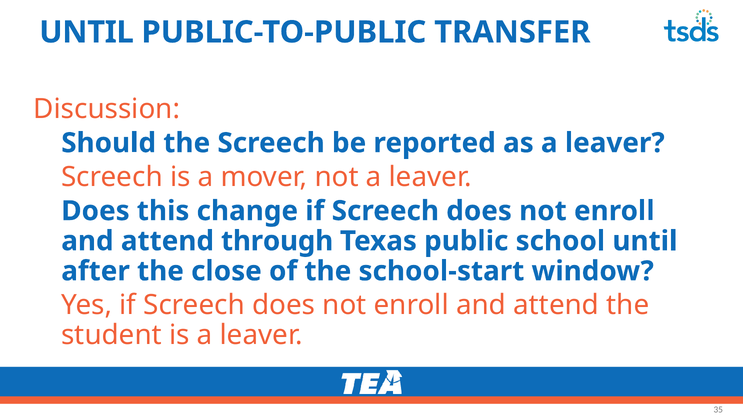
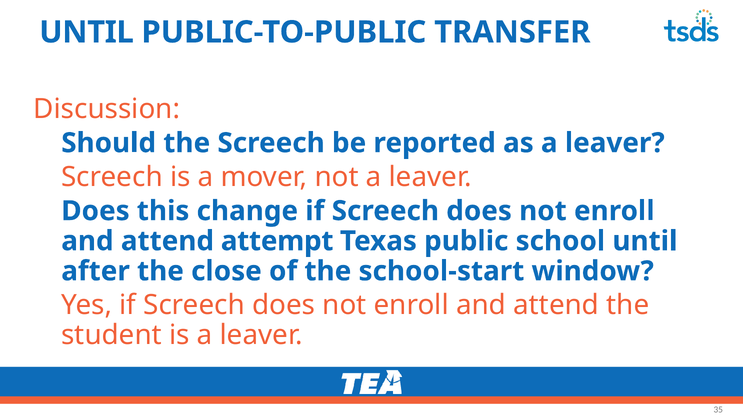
through: through -> attempt (277, 241)
